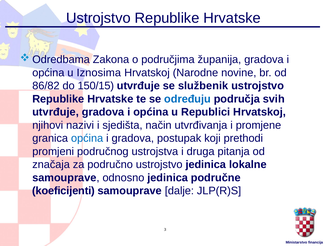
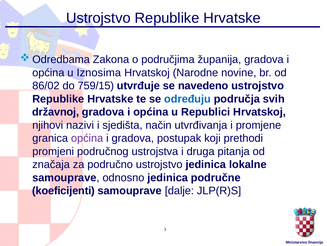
86/82: 86/82 -> 86/02 (46, 86)
150/15: 150/15 -> 759/15 (96, 86)
službenik: službenik -> navedeno (203, 86)
utvrđuje: utvrđuje -> državnoj (56, 112)
općina colour: blue -> purple (87, 138)
